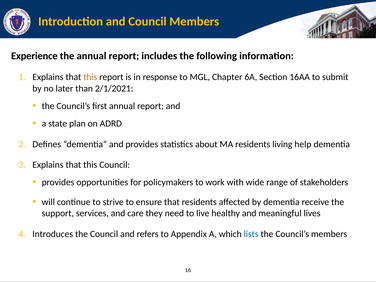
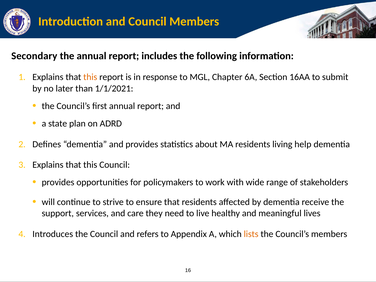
Experience: Experience -> Secondary (34, 56)
2/1/2021: 2/1/2021 -> 1/1/2021 (114, 88)
lists colour: blue -> orange (251, 234)
